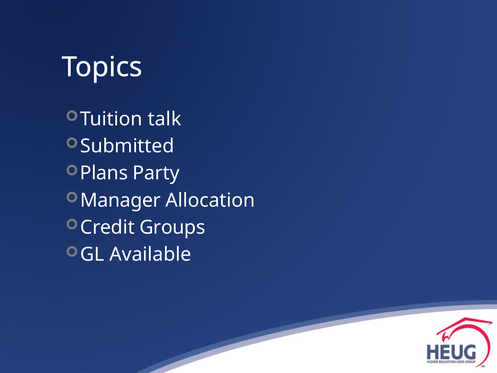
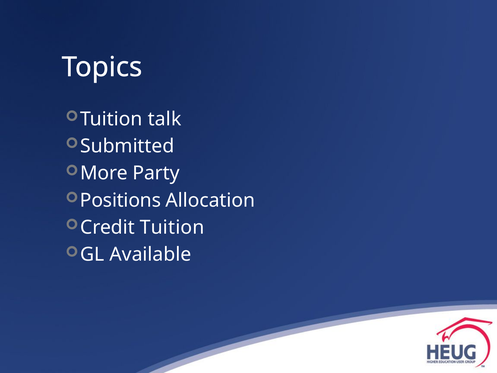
Plans: Plans -> More (104, 173)
Manager: Manager -> Positions (120, 200)
Credit Groups: Groups -> Tuition (172, 227)
